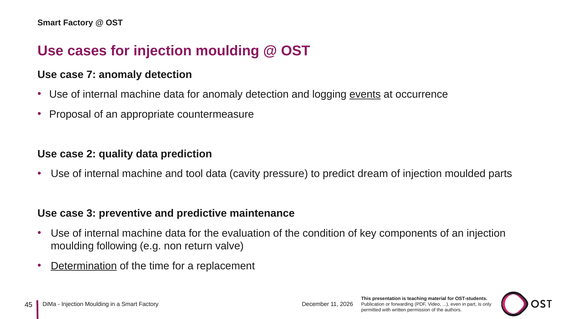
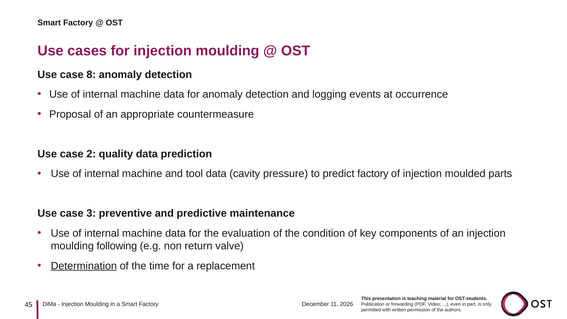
7: 7 -> 8 (91, 74)
events underline: present -> none (365, 94)
predict dream: dream -> factory (373, 174)
